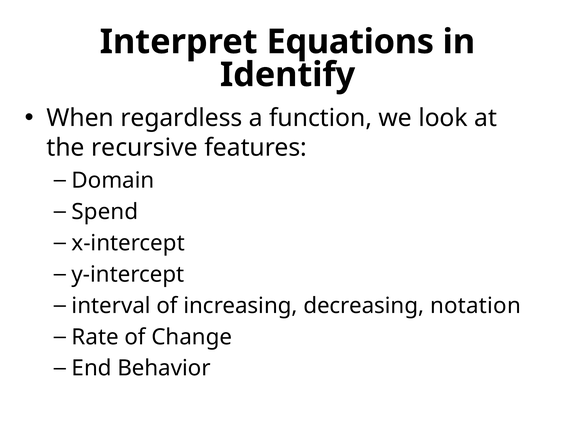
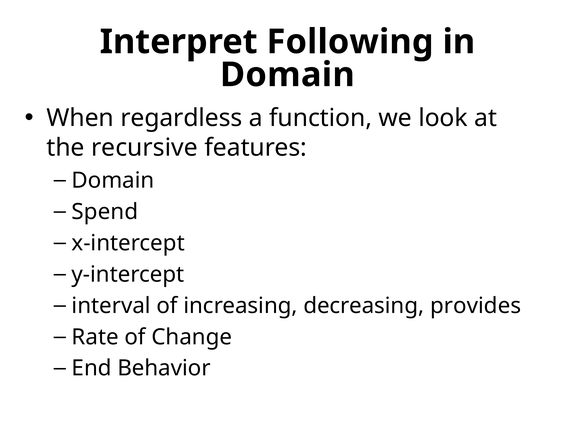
Equations: Equations -> Following (350, 42)
Identify: Identify -> Domain (287, 75)
notation: notation -> provides (476, 306)
